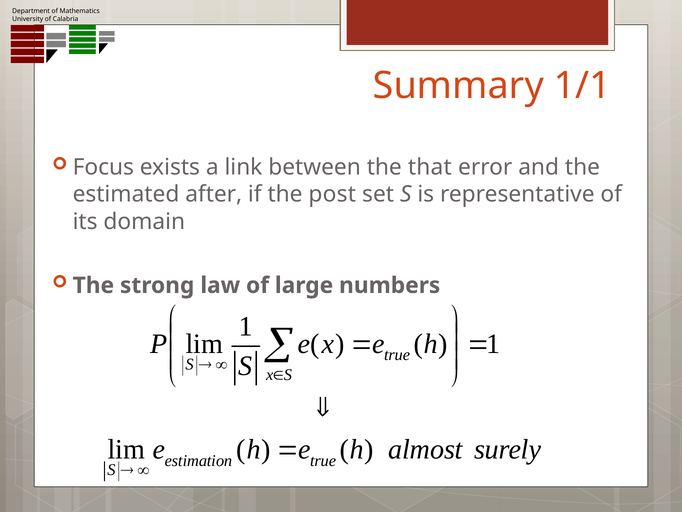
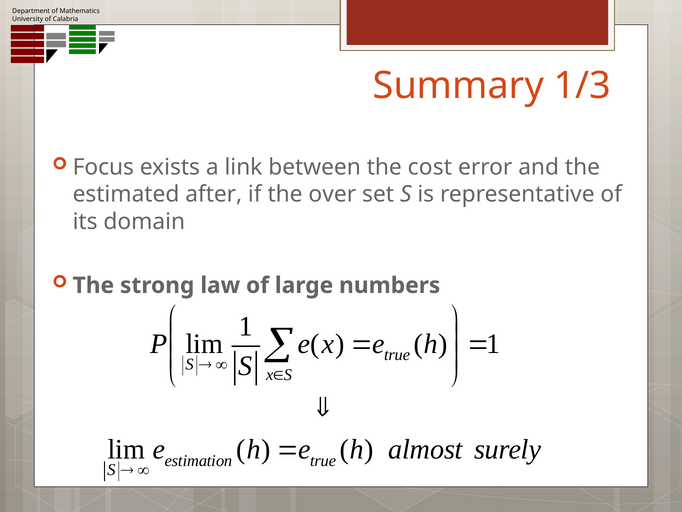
1/1: 1/1 -> 1/3 (582, 86)
that: that -> cost (430, 167)
post: post -> over (332, 194)
